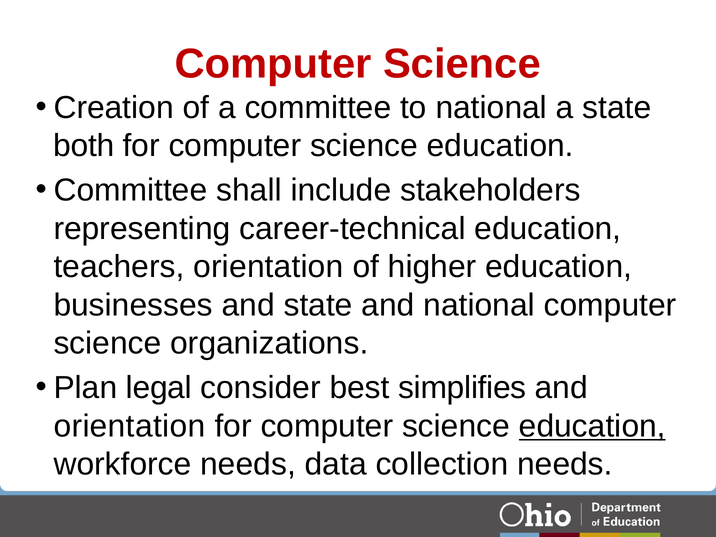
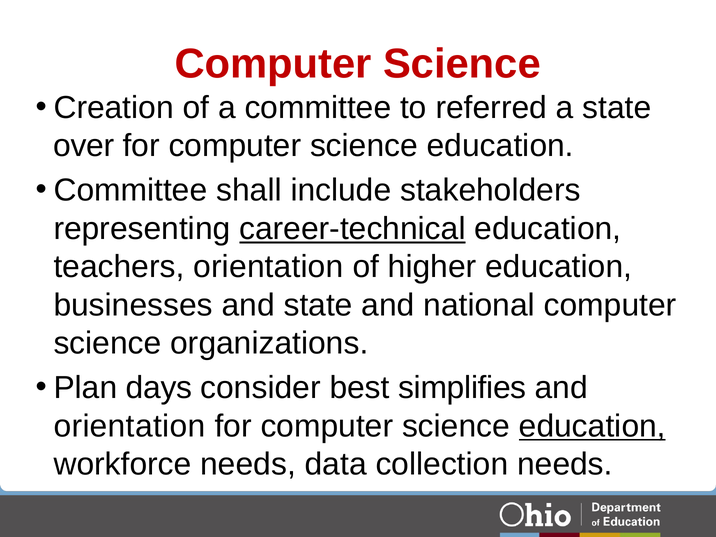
to national: national -> referred (491, 108)
both: both -> over (84, 146)
career-technical underline: none -> present (352, 229)
legal: legal -> days (159, 388)
